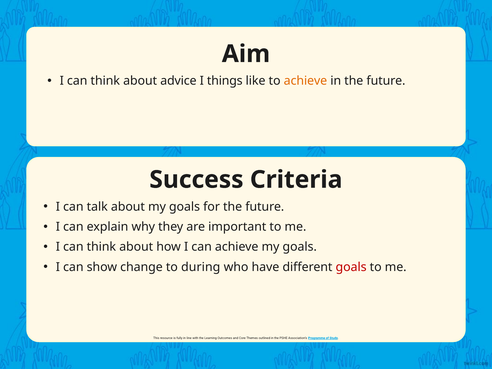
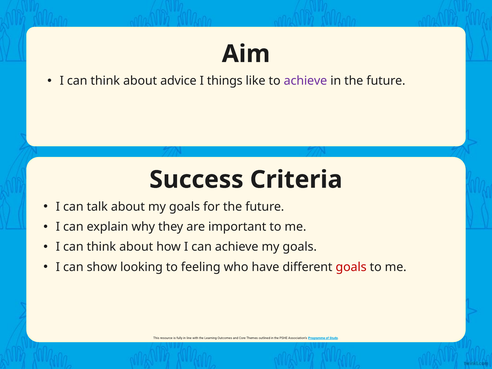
achieve colour: orange -> purple (305, 81)
change: change -> looking (141, 267)
during: during -> feeling (201, 267)
